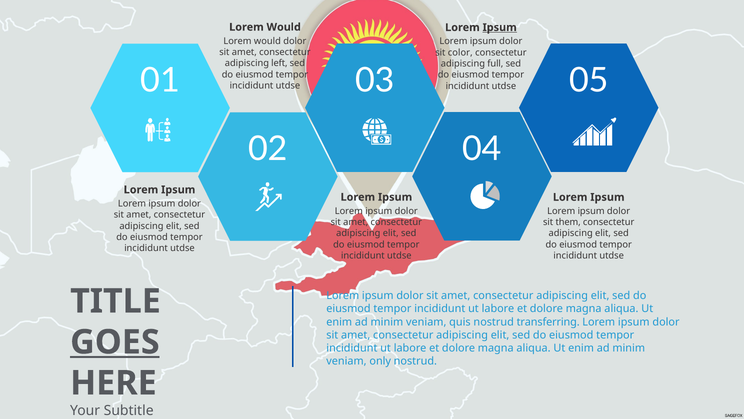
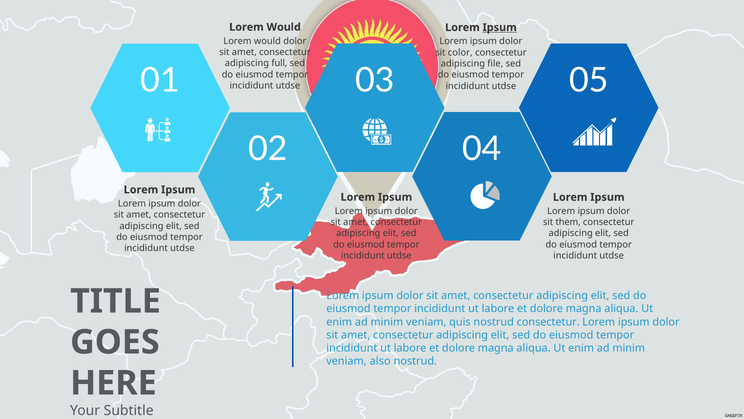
left: left -> full (279, 63)
full: full -> file (495, 64)
nostrud transferring: transferring -> consectetur (548, 322)
GOES underline: present -> none (115, 342)
only: only -> also (380, 361)
